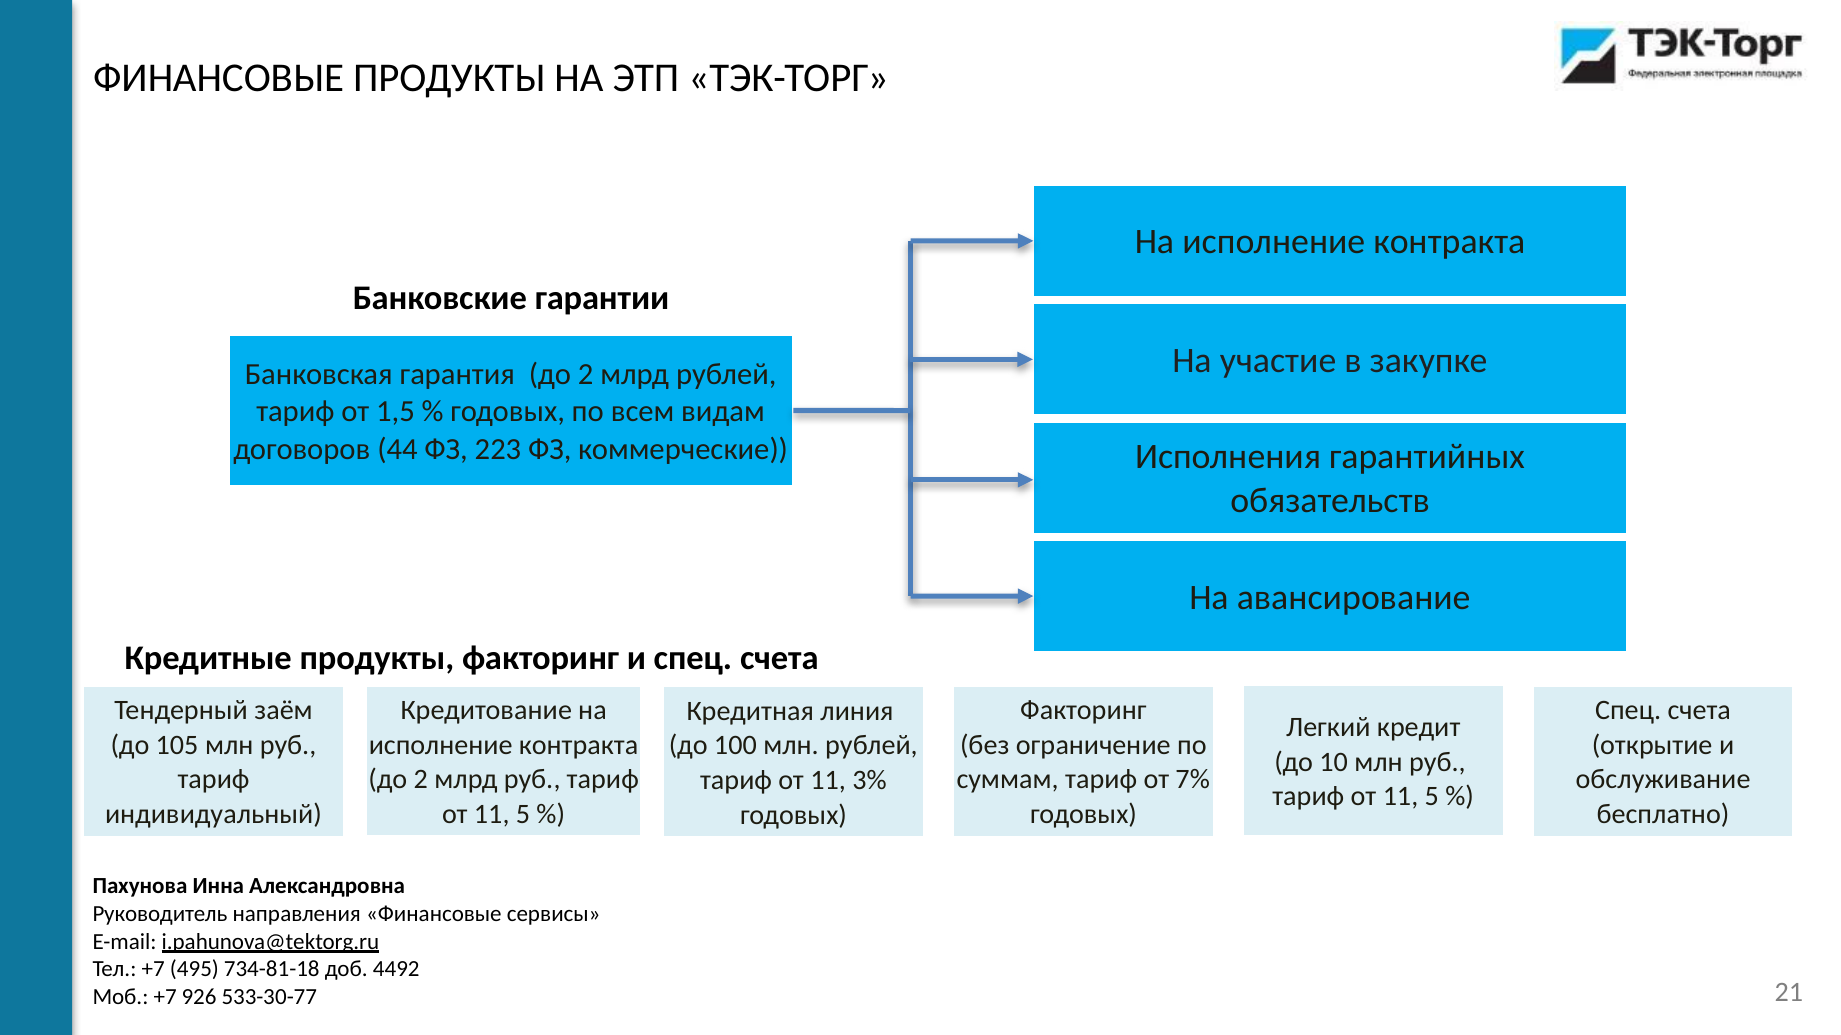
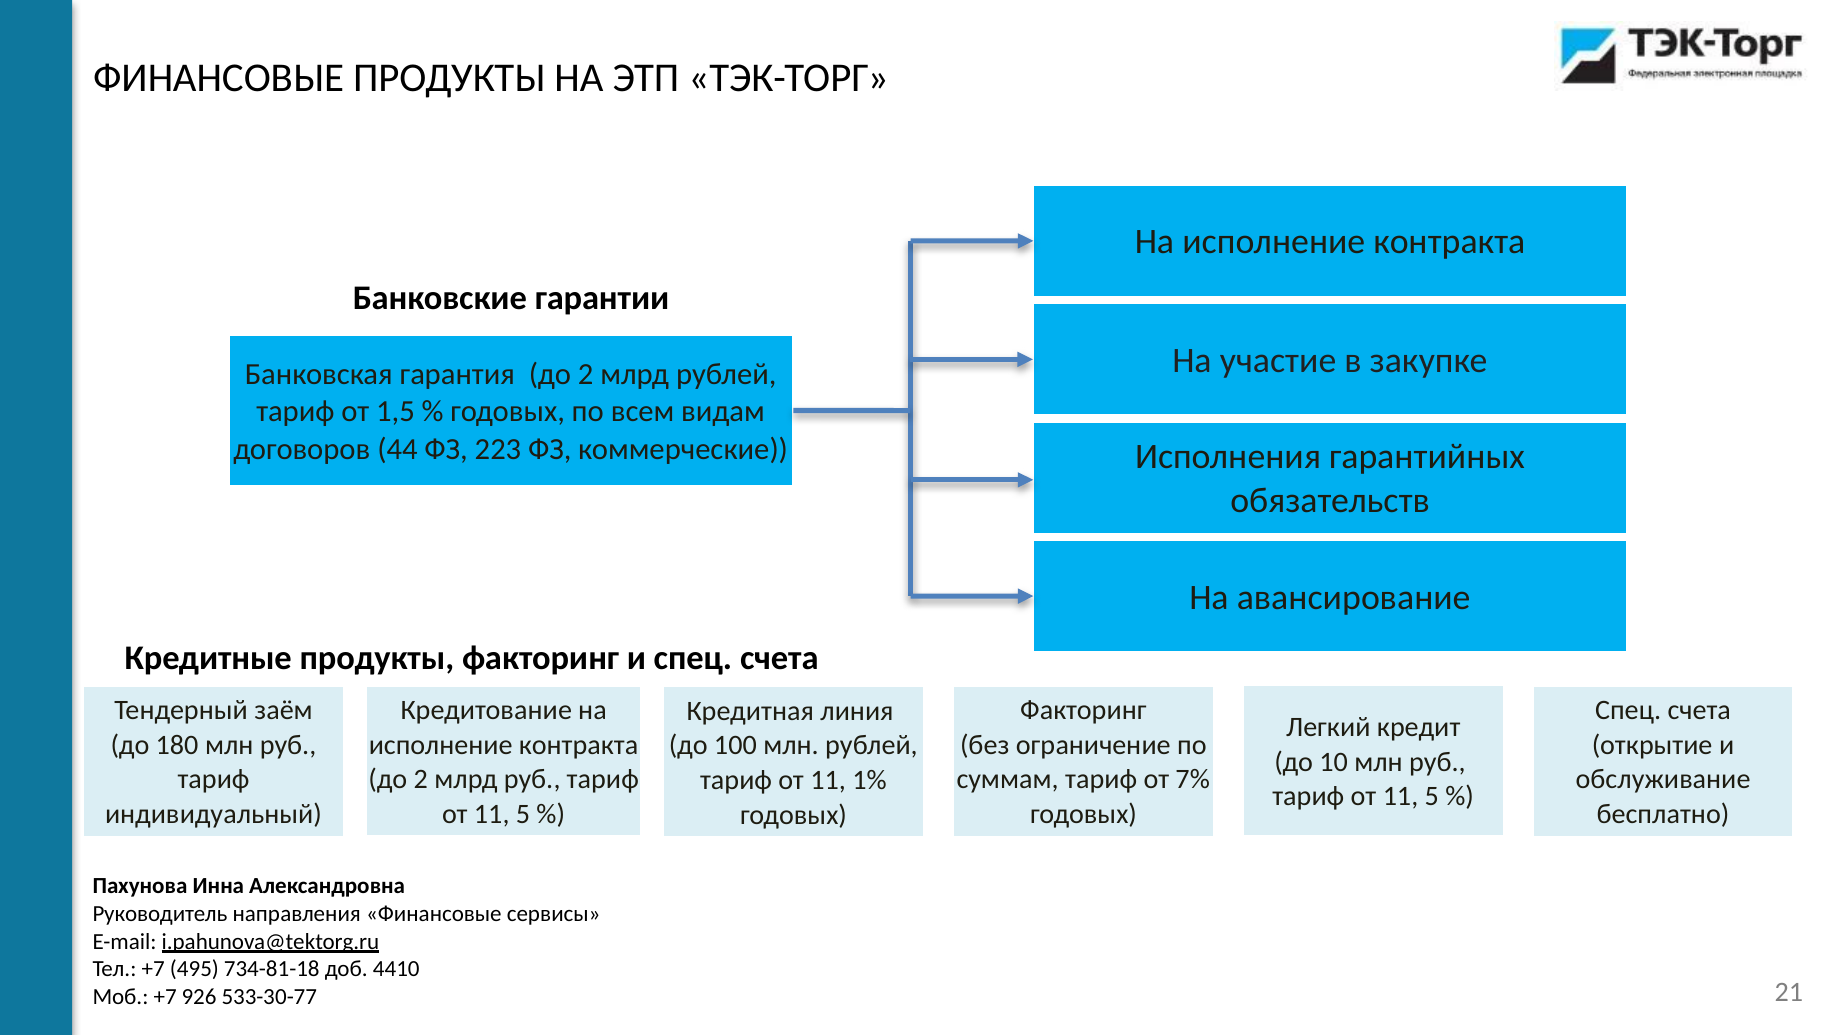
105: 105 -> 180 (177, 745)
3%: 3% -> 1% (869, 781)
4492: 4492 -> 4410 (396, 970)
